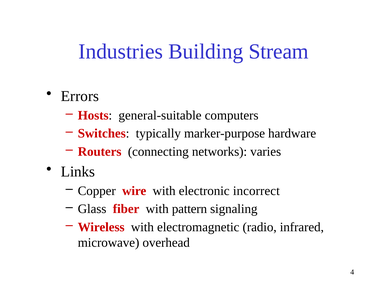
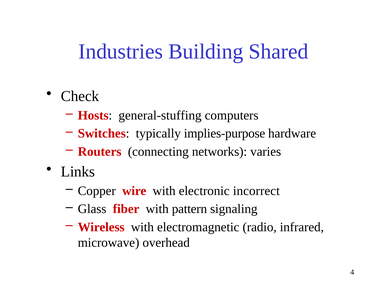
Stream: Stream -> Shared (279, 51)
Errors: Errors -> Check (80, 96)
general-suitable: general-suitable -> general-stuffing (160, 115)
marker-purpose: marker-purpose -> implies-purpose (225, 133)
